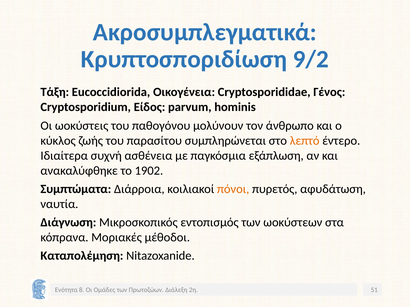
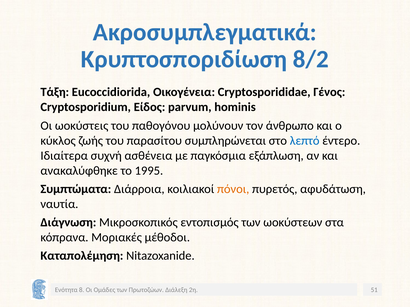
9/2: 9/2 -> 8/2 (311, 59)
λεπτό colour: orange -> blue (305, 141)
1902: 1902 -> 1995 (149, 171)
